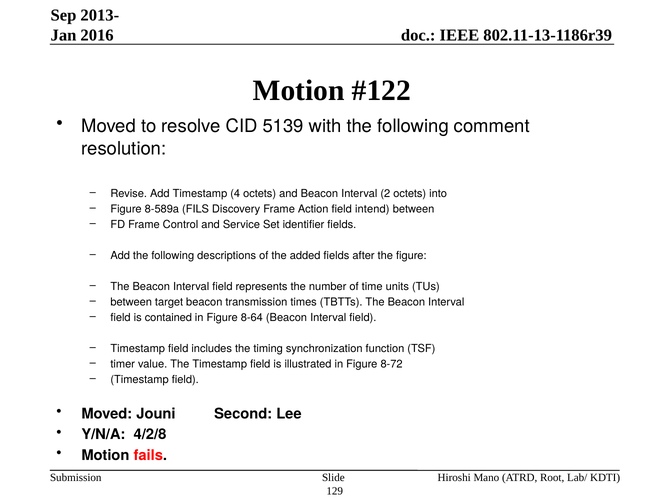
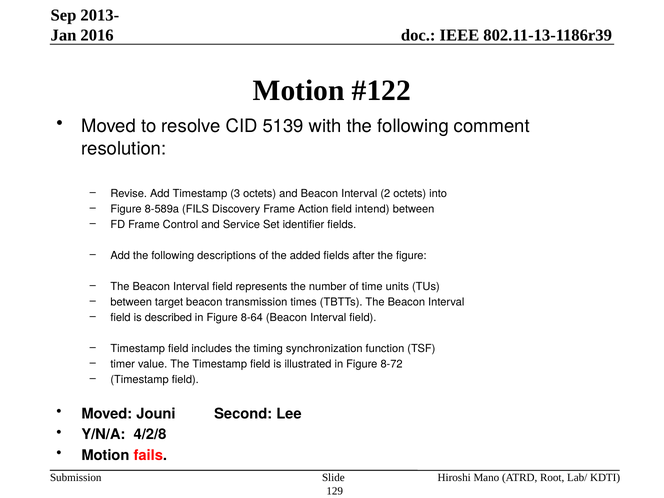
4: 4 -> 3 (235, 194)
contained: contained -> described (168, 318)
